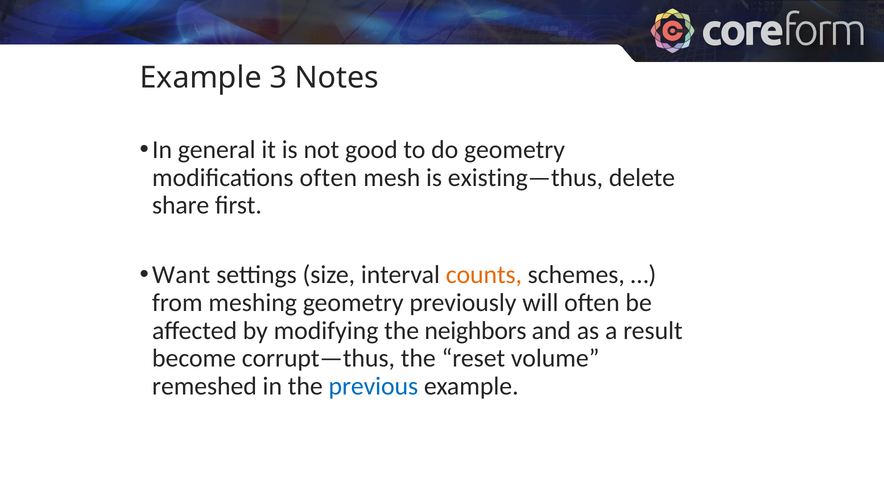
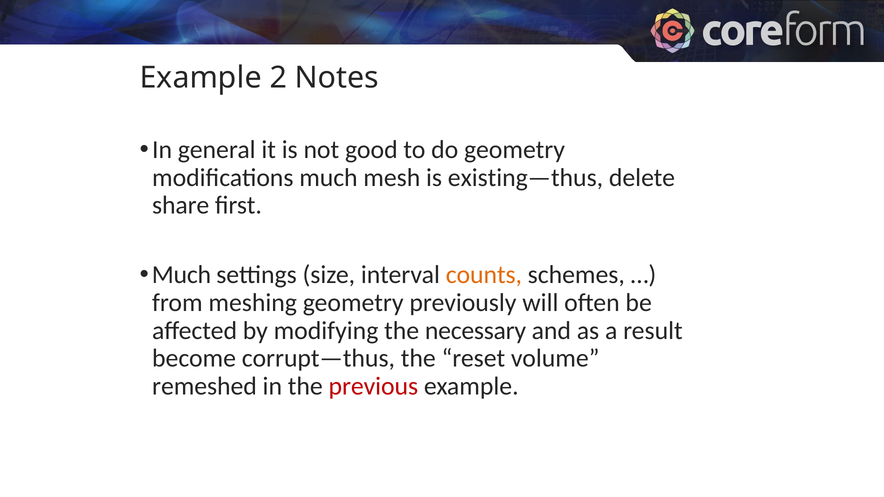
3: 3 -> 2 (278, 78)
modifications often: often -> much (328, 178)
Want: Want -> Much (181, 275)
neighbors: neighbors -> necessary (476, 331)
previous colour: blue -> red (373, 386)
